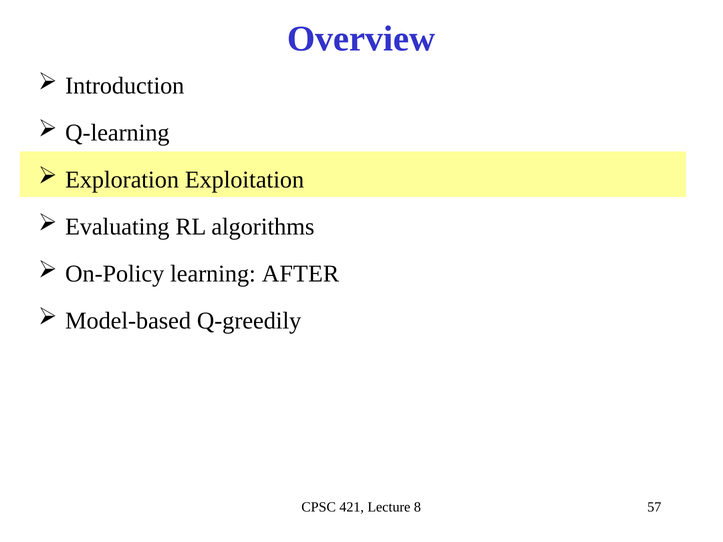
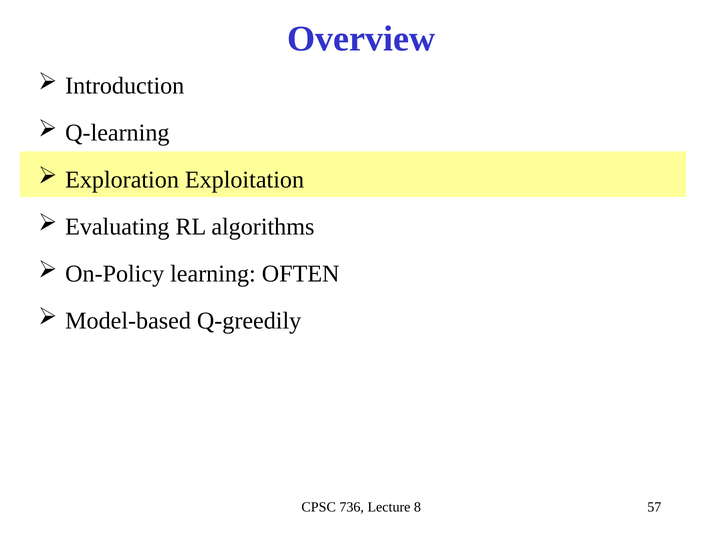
AFTER: AFTER -> OFTEN (301, 274)
421: 421 -> 736 (352, 507)
